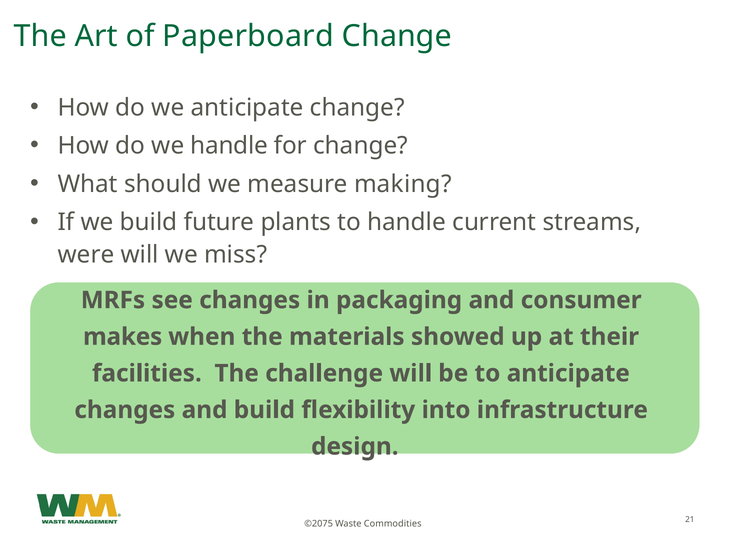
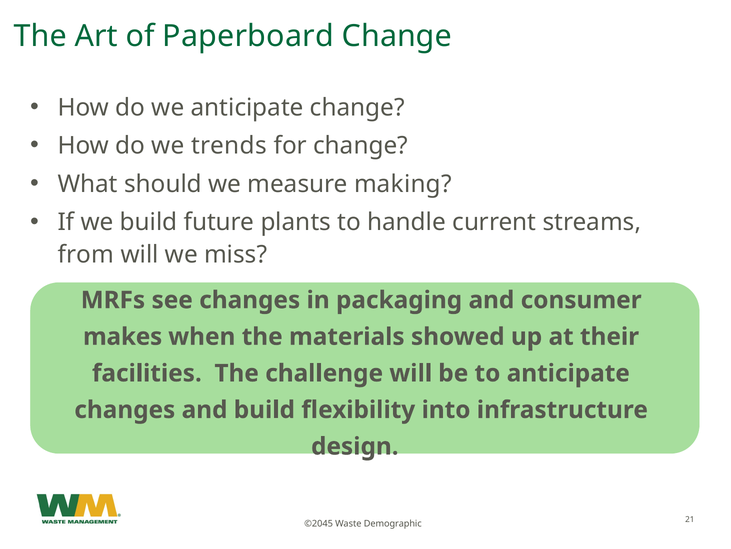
we handle: handle -> trends (229, 146)
were: were -> from (86, 254)
©2075: ©2075 -> ©2045 (319, 523)
Commodities: Commodities -> Demographic (393, 523)
